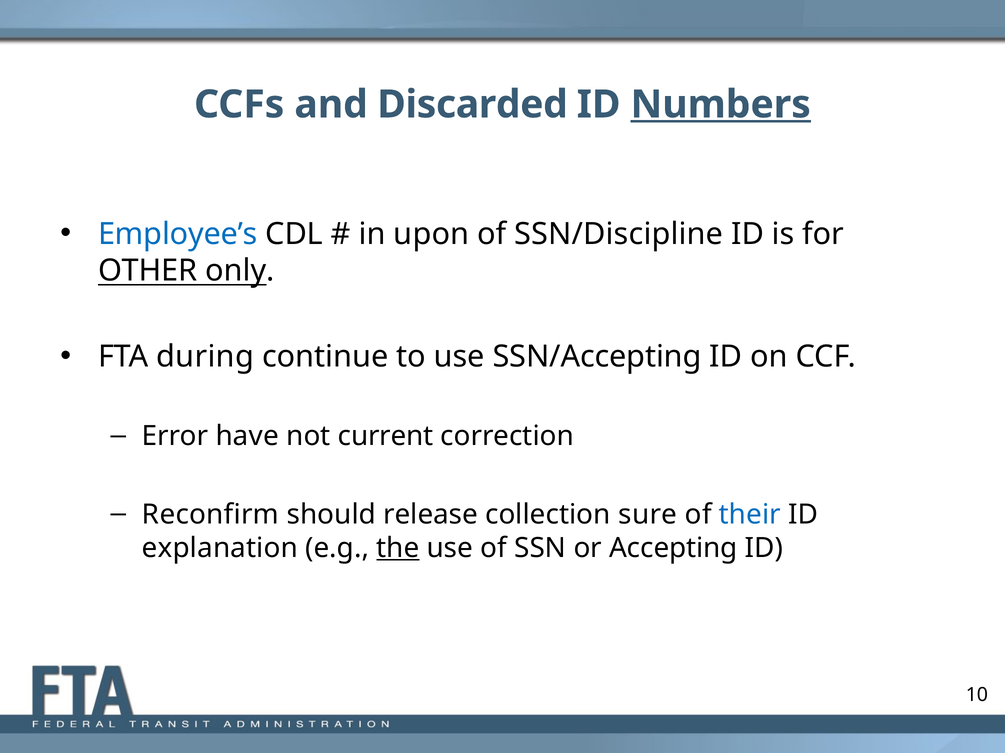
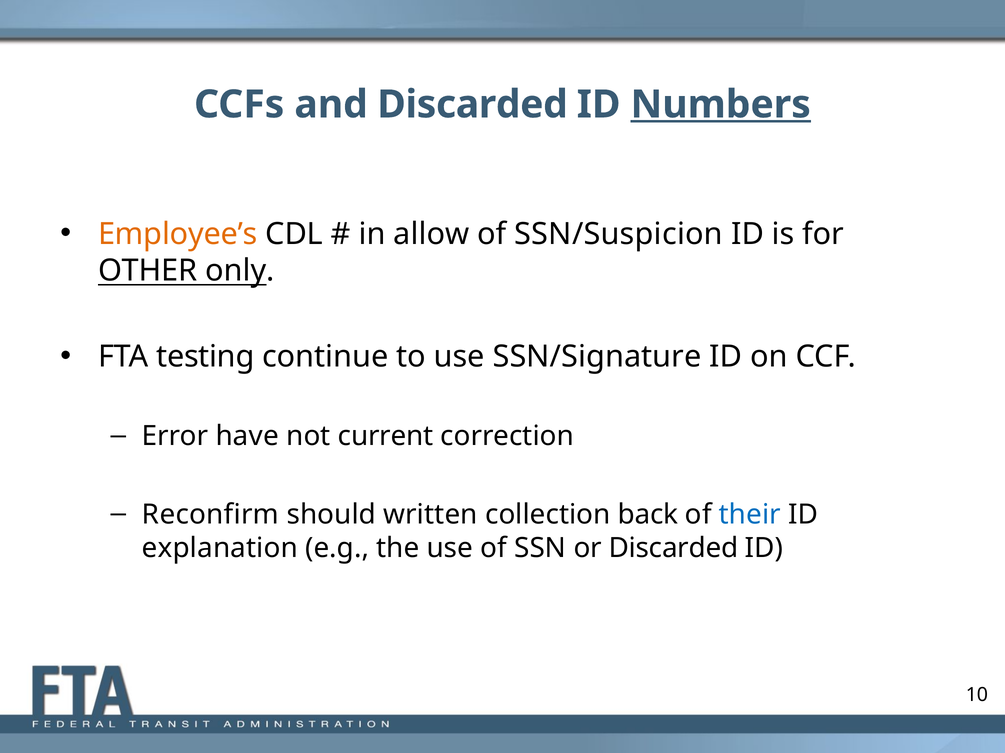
Employee’s colour: blue -> orange (178, 234)
upon: upon -> allow (431, 234)
SSN/Discipline: SSN/Discipline -> SSN/Suspicion (619, 234)
during: during -> testing (205, 357)
SSN/Accepting: SSN/Accepting -> SSN/Signature (597, 357)
release: release -> written (430, 515)
sure: sure -> back (648, 515)
the underline: present -> none (398, 548)
or Accepting: Accepting -> Discarded (674, 548)
